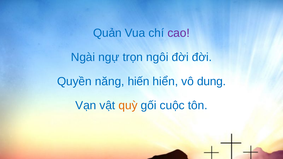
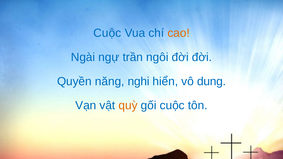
Quản: Quản -> Cuộc (107, 33)
cao colour: purple -> orange (179, 33)
trọn: trọn -> trần (133, 57)
hiến: hiến -> nghi (139, 81)
